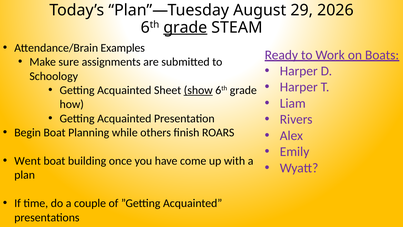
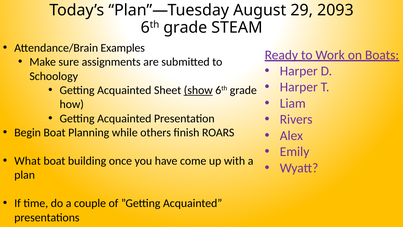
2026: 2026 -> 2093 (335, 10)
grade underline: present -> none (185, 27)
Went: Went -> What (28, 161)
